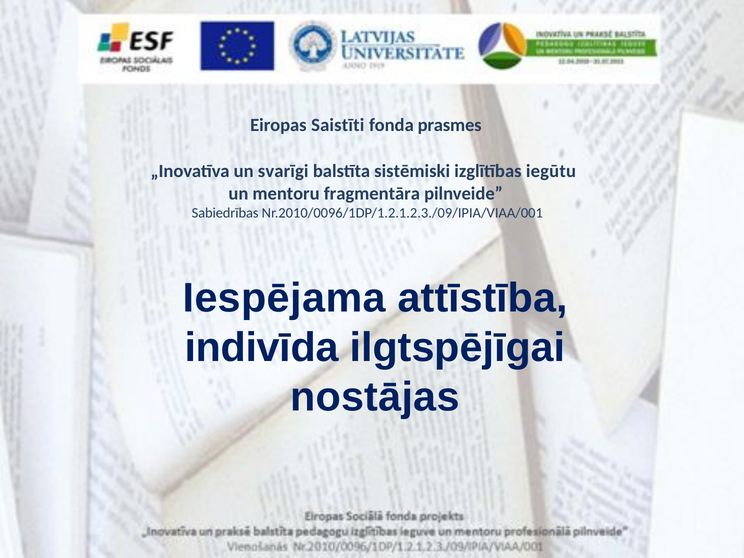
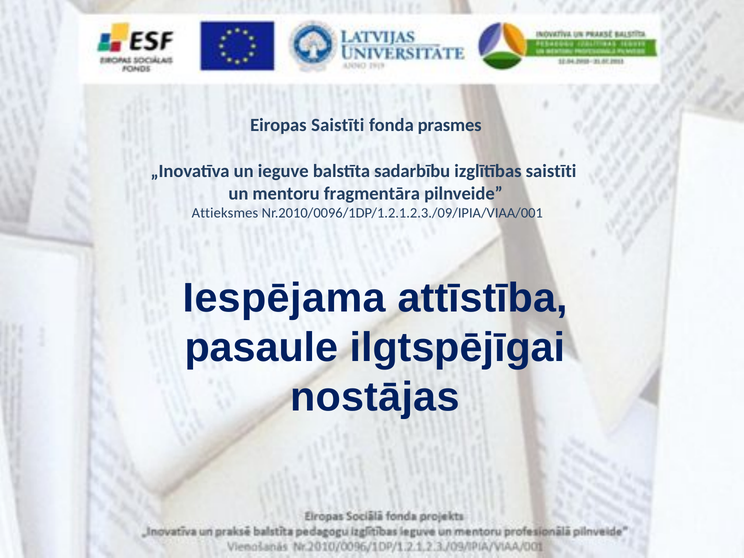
svarīgi: svarīgi -> ieguve (283, 171)
sistēmiski: sistēmiski -> sadarbību (412, 171)
izglītības iegūtu: iegūtu -> saistīti (551, 171)
Sabiedrības: Sabiedrības -> Attieksmes (225, 213)
indivīda: indivīda -> pasaule (261, 348)
